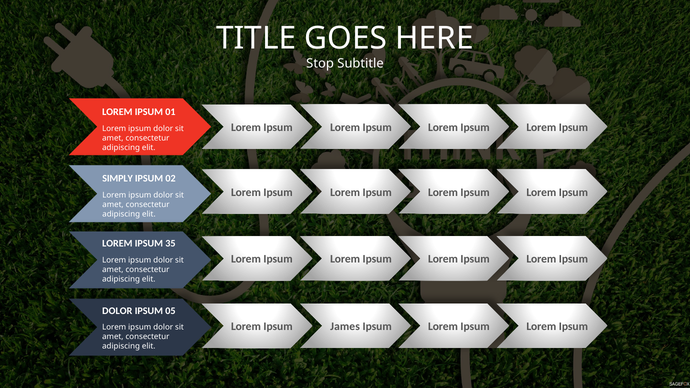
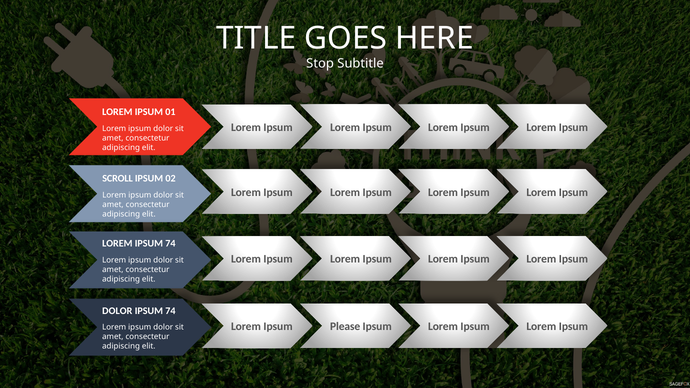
SIMPLY: SIMPLY -> SCROLL (118, 179)
LOREM IPSUM 35: 35 -> 74 (170, 243)
05: 05 -> 74 (170, 311)
James: James -> Please (345, 327)
